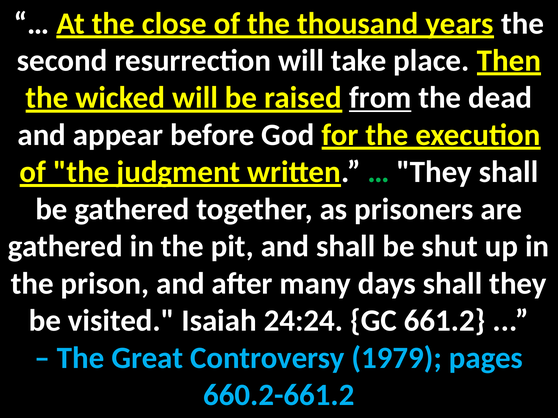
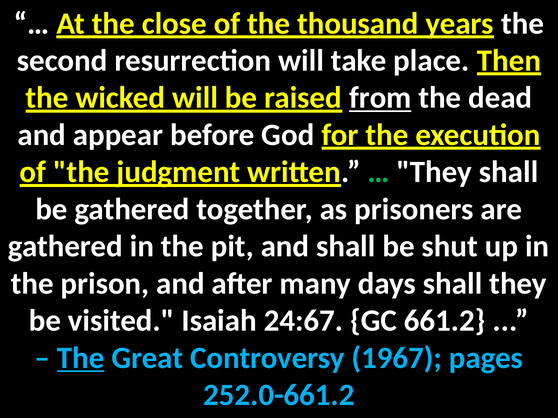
24:24: 24:24 -> 24:67 (303, 321)
The underline: none -> present (81, 358)
1979: 1979 -> 1967 (397, 358)
660.2-661.2: 660.2-661.2 -> 252.0-661.2 (279, 395)
